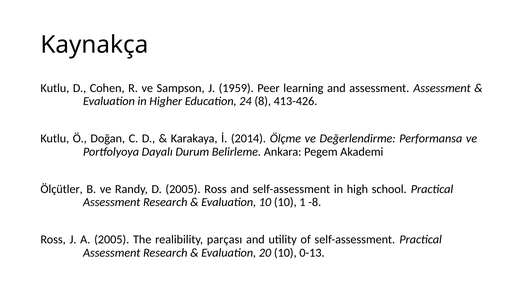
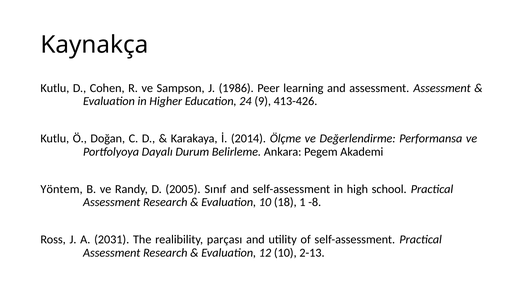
1959: 1959 -> 1986 (236, 88)
8: 8 -> 9 (263, 101)
Ölçütler: Ölçütler -> Yöntem (62, 189)
2005 Ross: Ross -> Sınıf (215, 189)
10 10: 10 -> 18 (285, 202)
A 2005: 2005 -> 2031 (112, 239)
20: 20 -> 12 (265, 252)
0-13: 0-13 -> 2-13 (312, 252)
